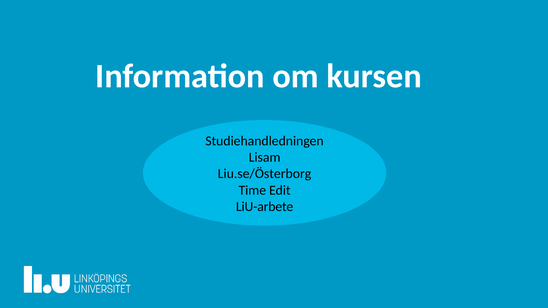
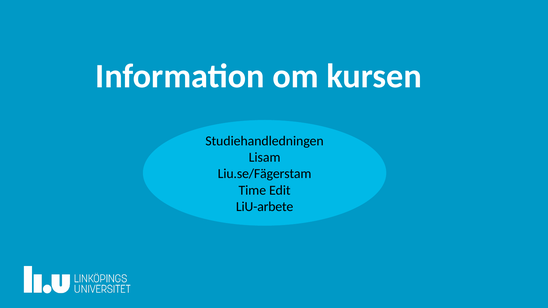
Liu.se/Österborg: Liu.se/Österborg -> Liu.se/Fägerstam (265, 174)
